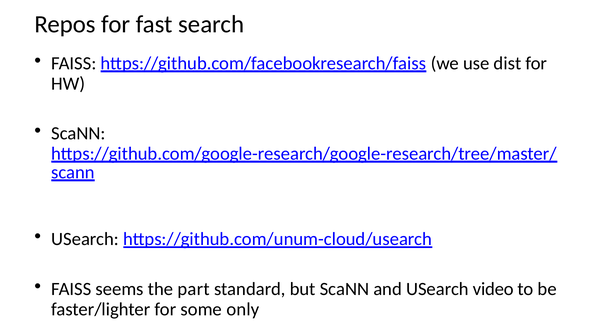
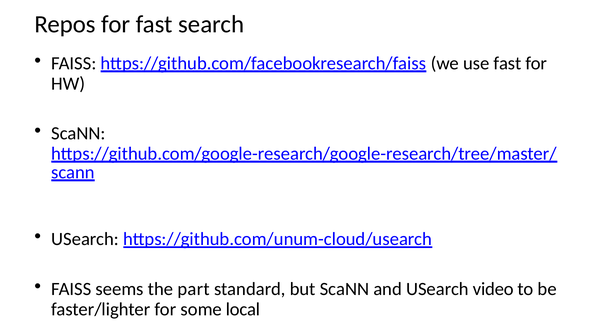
use dist: dist -> fast (508, 63)
only: only -> local (243, 310)
